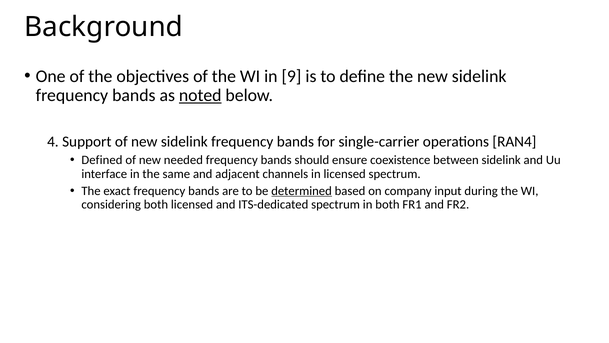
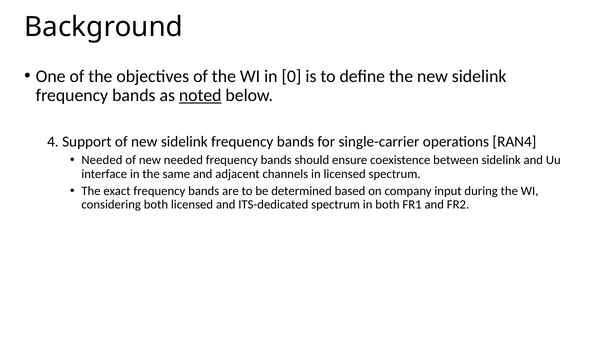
9: 9 -> 0 (291, 76)
Defined: Defined -> Needed (102, 160)
determined underline: present -> none (302, 191)
